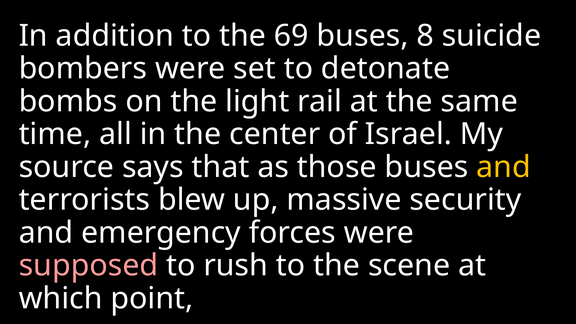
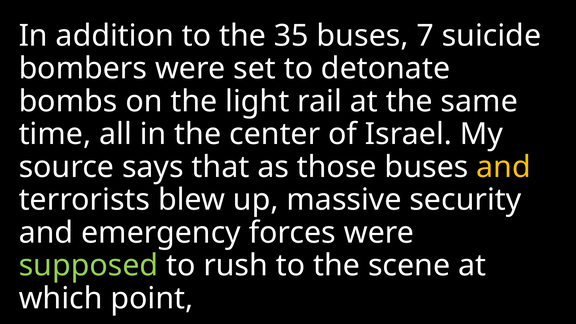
69: 69 -> 35 (291, 36)
8: 8 -> 7 (425, 36)
supposed colour: pink -> light green (88, 266)
